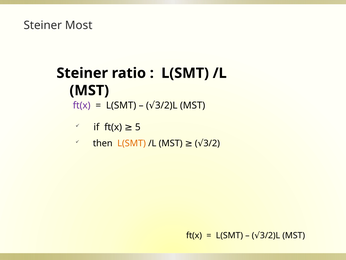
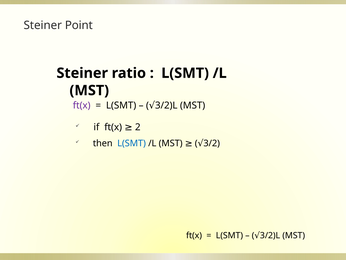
Most: Most -> Point (79, 25)
5: 5 -> 2 (138, 127)
L(SMT colour: orange -> blue (132, 143)
